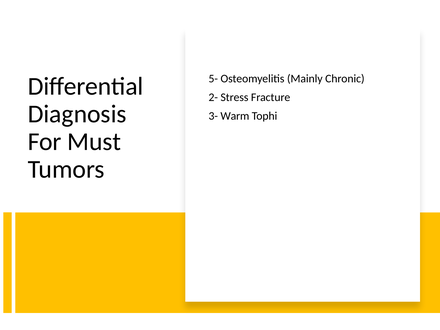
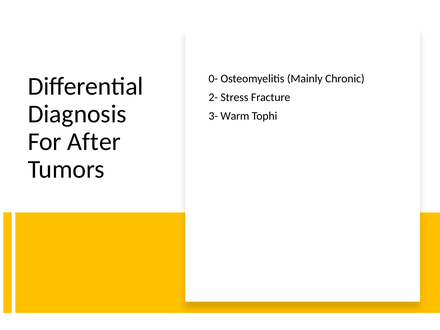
5-: 5- -> 0- (213, 79)
Must: Must -> After (94, 142)
